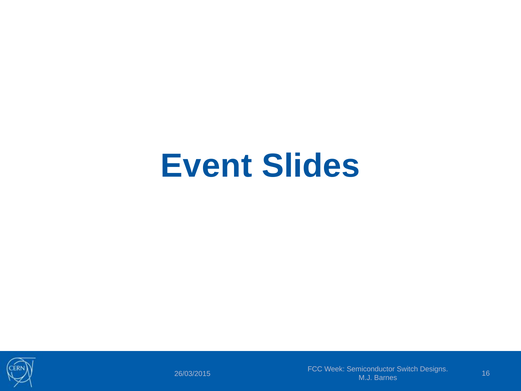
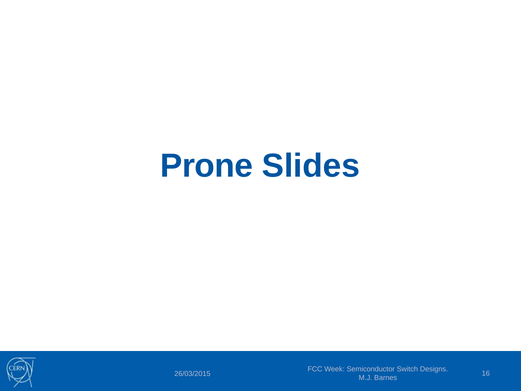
Event: Event -> Prone (207, 166)
